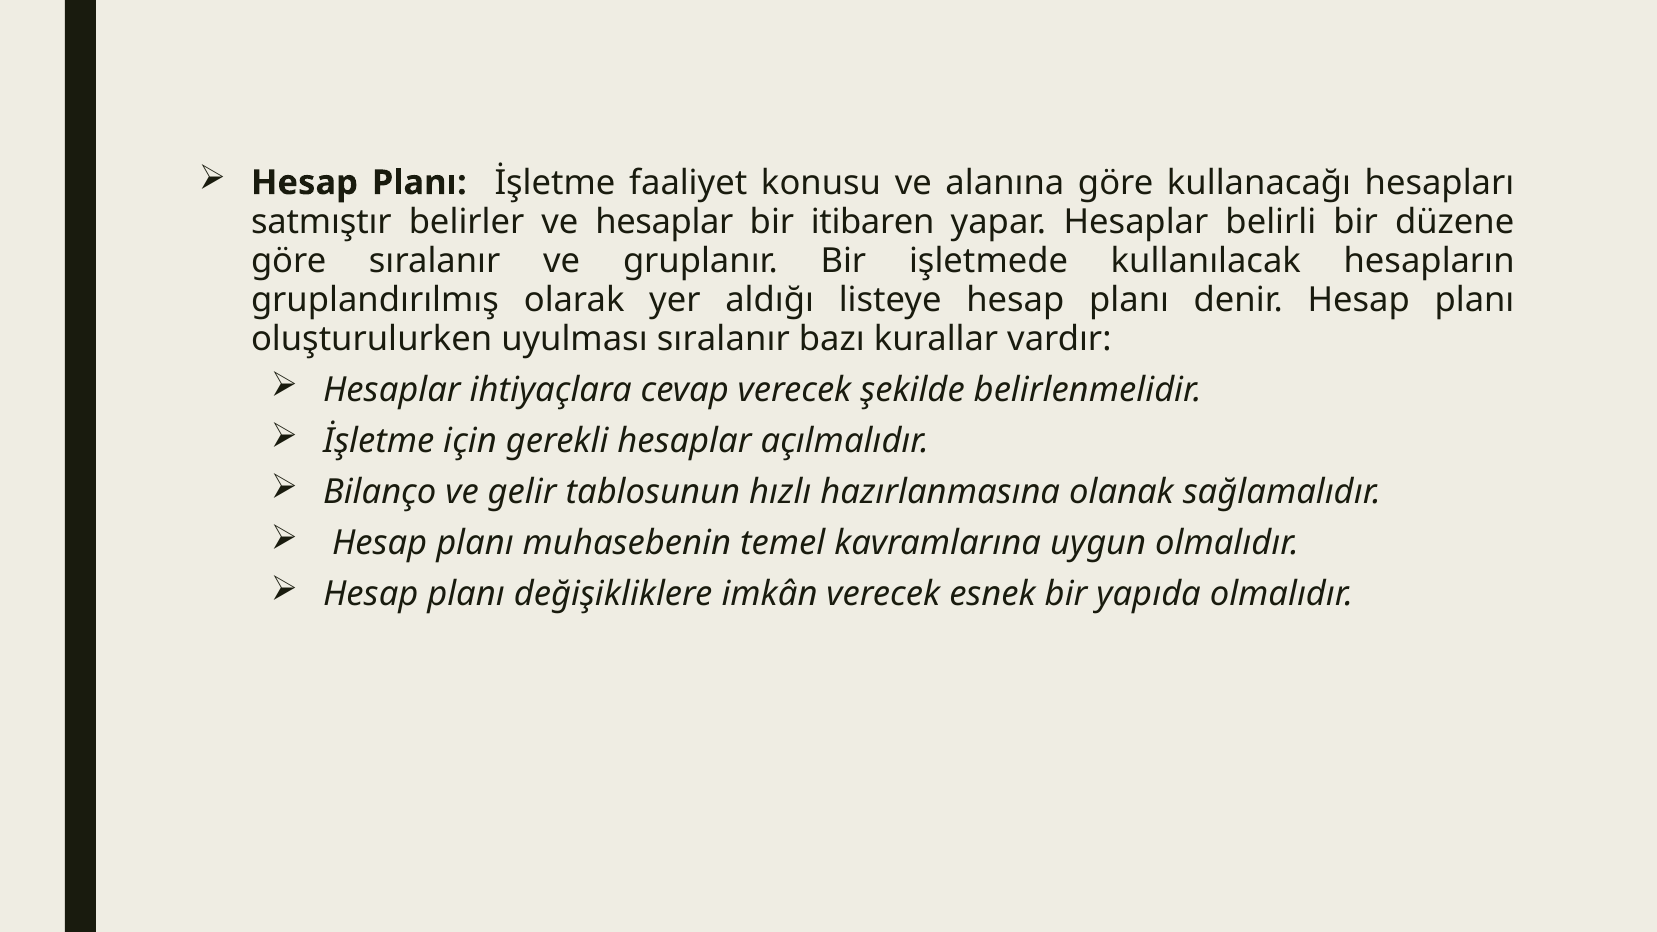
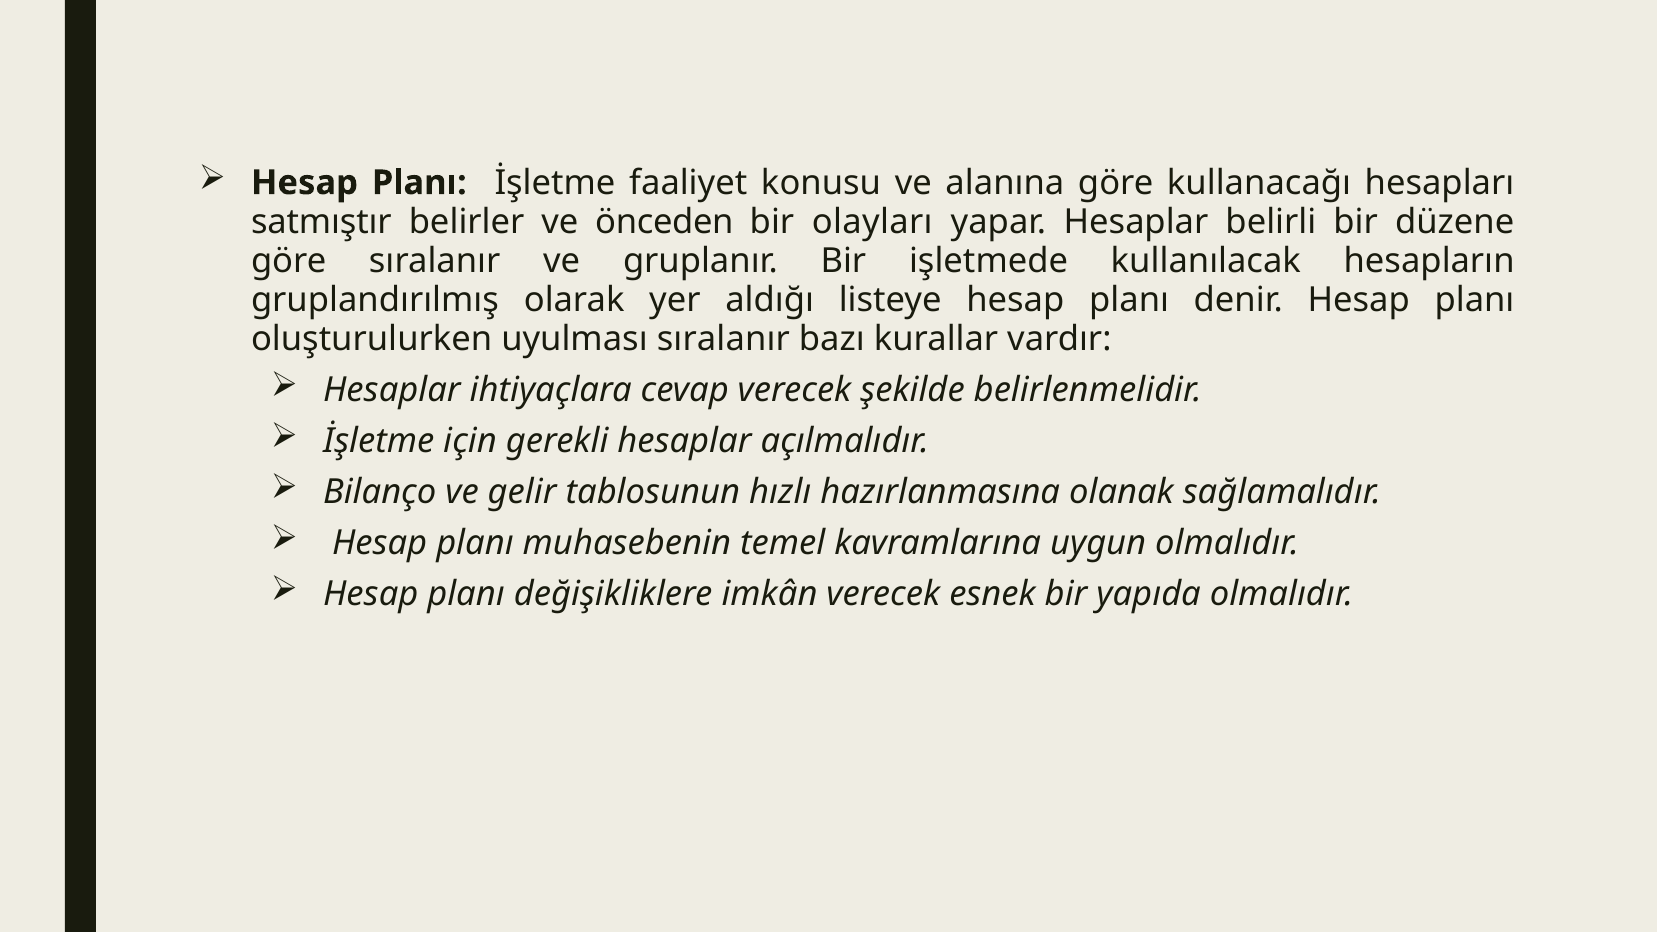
ve hesaplar: hesaplar -> önceden (664, 222)
itibaren: itibaren -> olayları (872, 222)
